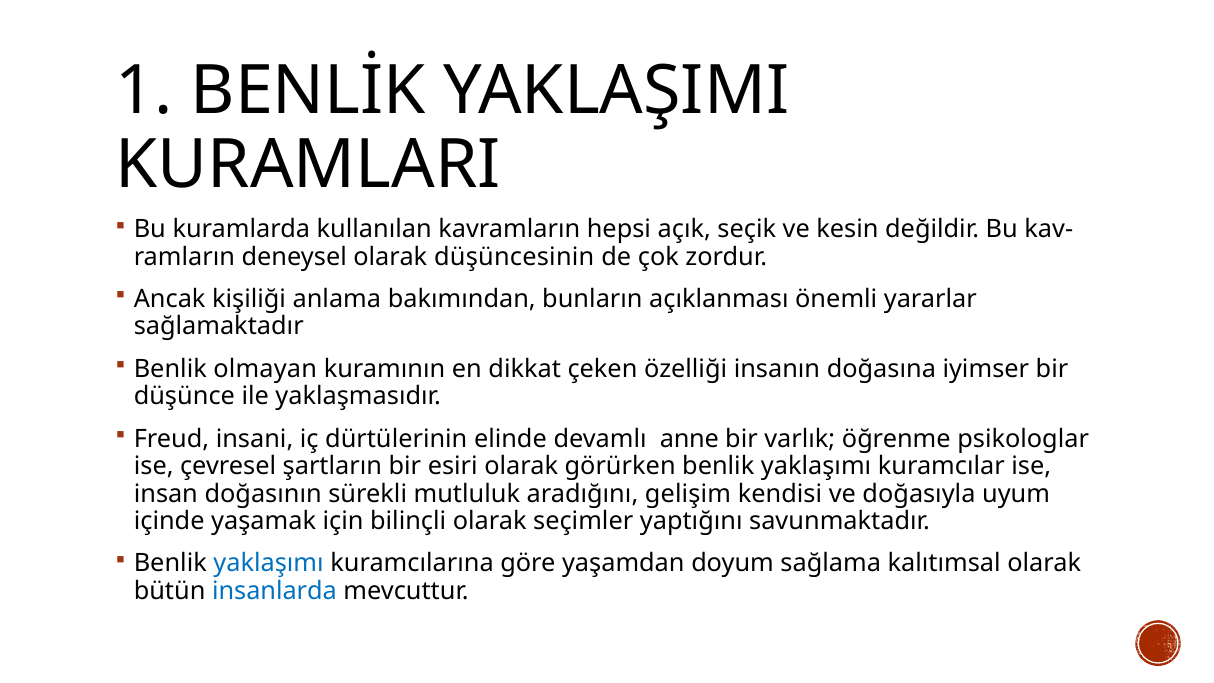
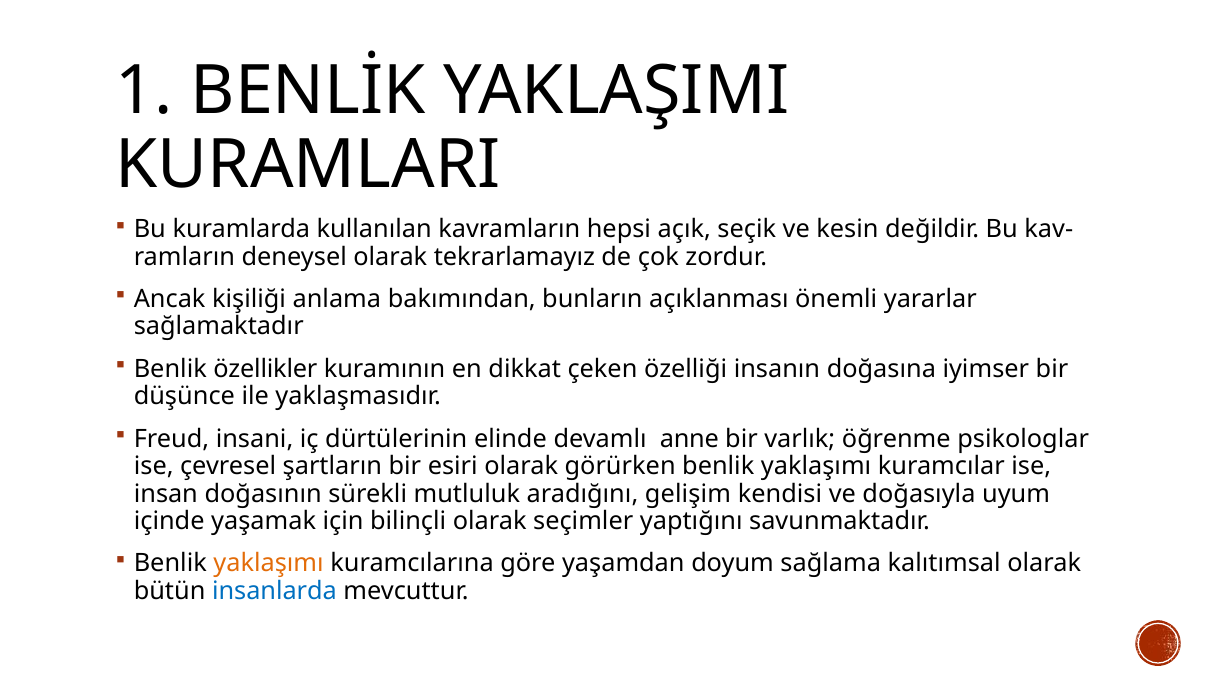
düşüncesinin: düşüncesinin -> tekrarlamayız (514, 257)
olmayan: olmayan -> özellikler (265, 369)
yaklaşımı colour: blue -> orange (269, 564)
